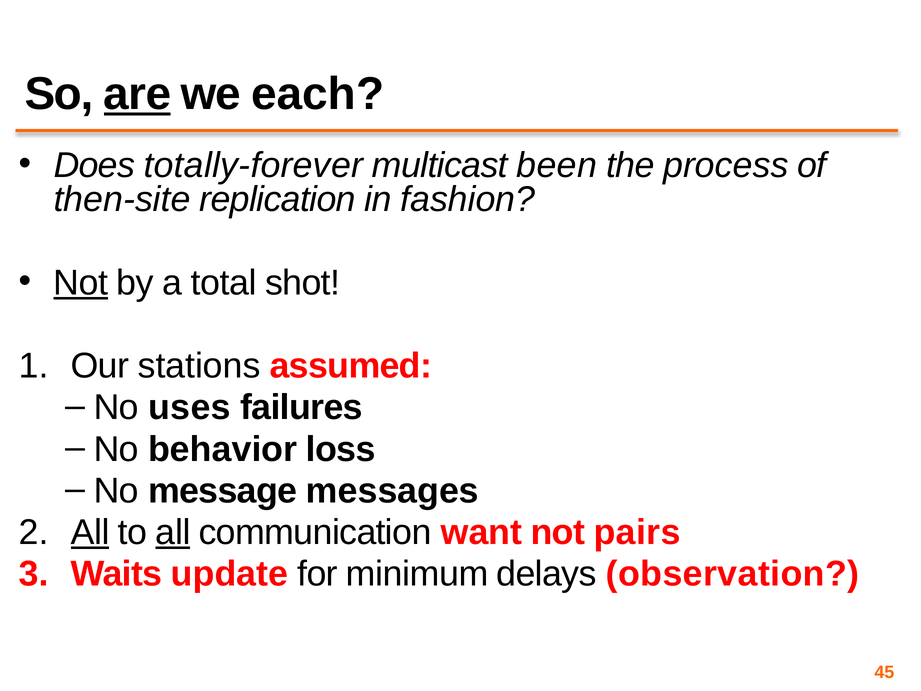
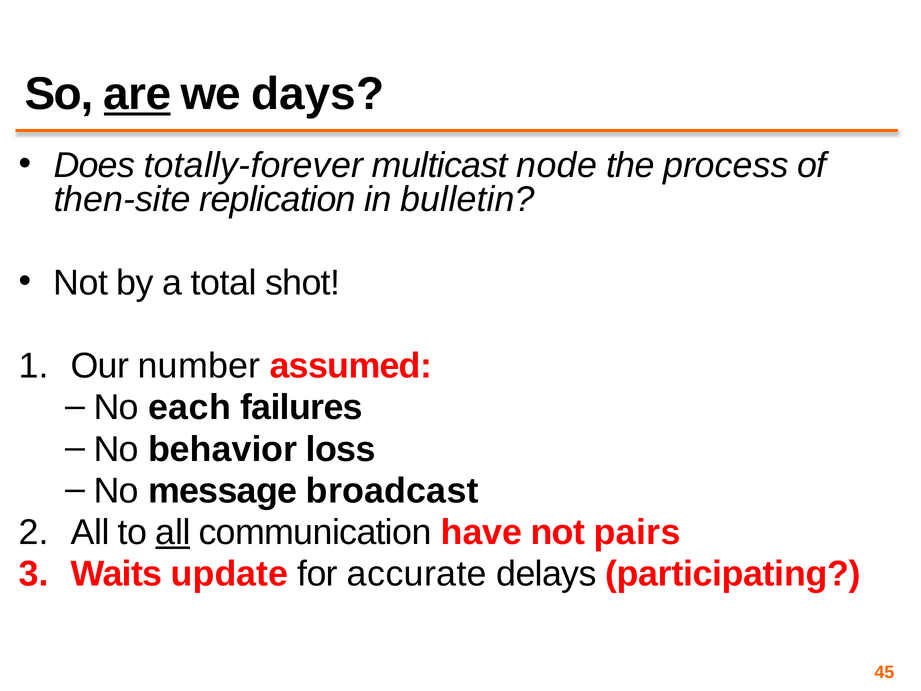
each: each -> days (318, 94)
been: been -> node (557, 165)
fashion: fashion -> bulletin (468, 200)
Not underline: present -> none (81, 283)
stations: stations -> number (199, 366)
uses: uses -> each (190, 407)
messages: messages -> broadcast (392, 491)
All underline: present -> none (90, 532)
want: want -> have (481, 532)
minimum: minimum -> accurate (417, 574)
observation: observation -> participating (733, 574)
